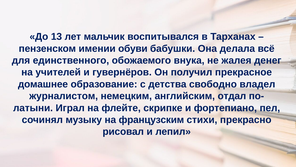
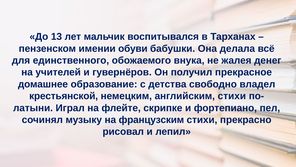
журналистом: журналистом -> крестьянской (64, 96)
английским отдал: отдал -> стихи (232, 96)
